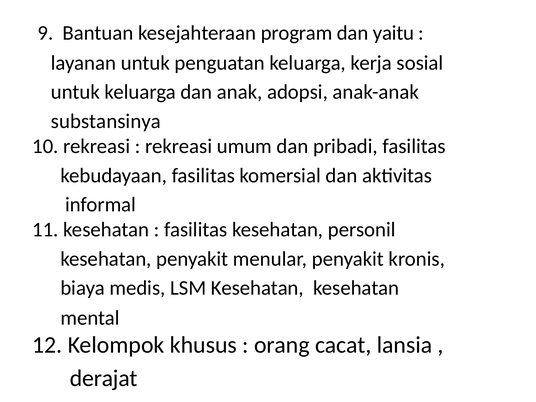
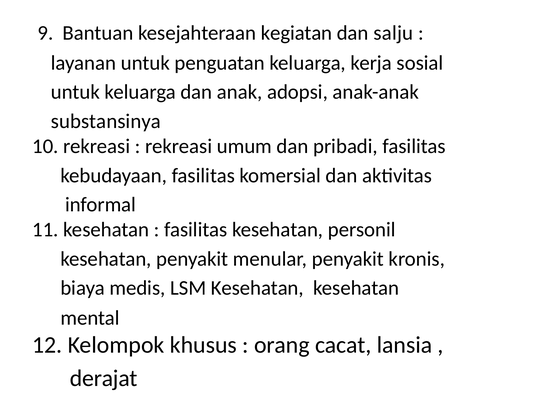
program: program -> kegiatan (297, 33)
yaitu: yaitu -> salju (393, 33)
